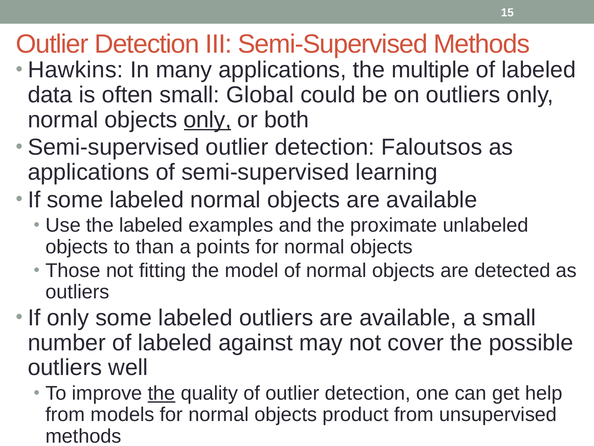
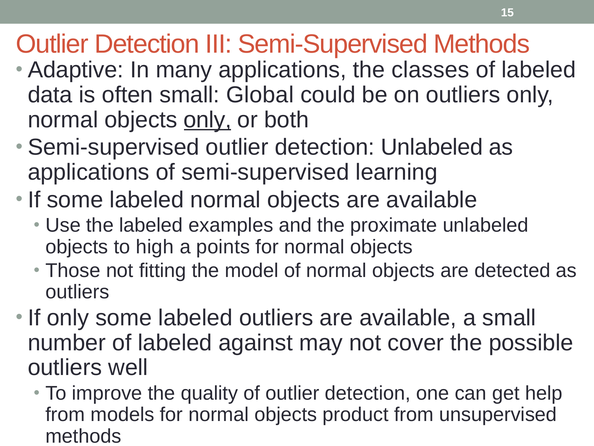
Hawkins: Hawkins -> Adaptive (76, 70)
multiple: multiple -> classes (430, 70)
detection Faloutsos: Faloutsos -> Unlabeled (432, 147)
than: than -> high (155, 247)
the underline: present -> none (162, 393)
